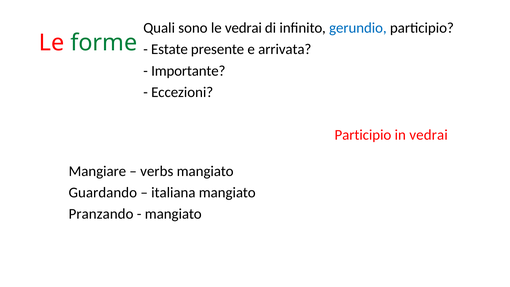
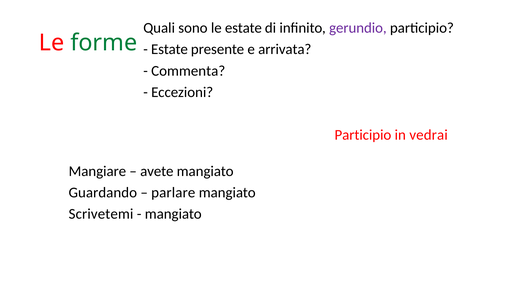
le vedrai: vedrai -> estate (243, 28)
gerundio colour: blue -> purple (358, 28)
Importante: Importante -> Commenta (188, 71)
verbs: verbs -> avete (157, 171)
italiana: italiana -> parlare (173, 193)
Pranzando: Pranzando -> Scrivetemi (101, 214)
